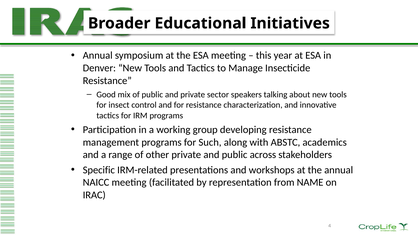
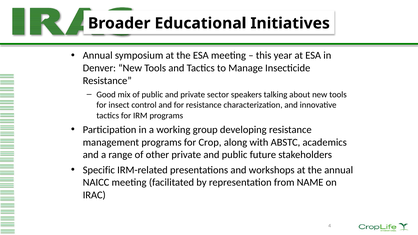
Such: Such -> Crop (210, 142)
across: across -> future (263, 155)
